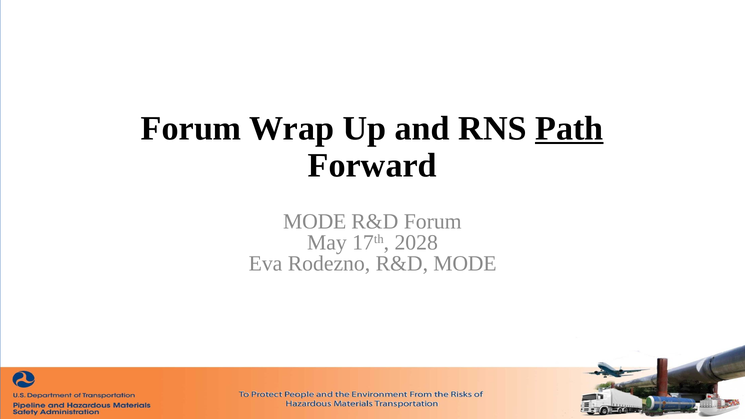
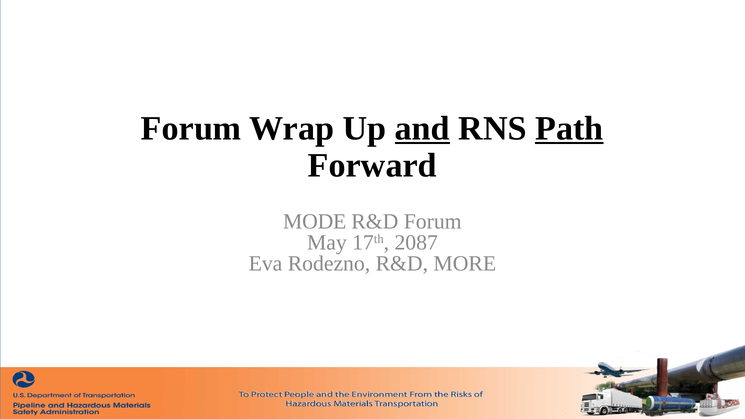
and underline: none -> present (422, 129)
2028: 2028 -> 2087 (416, 243)
R&D MODE: MODE -> MORE (465, 263)
